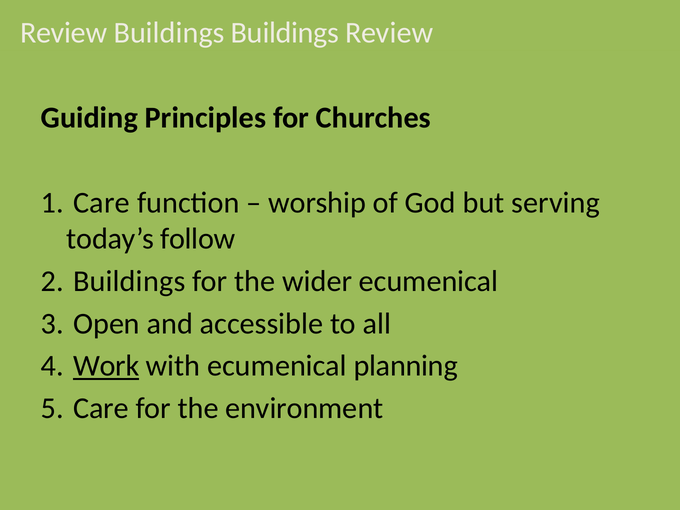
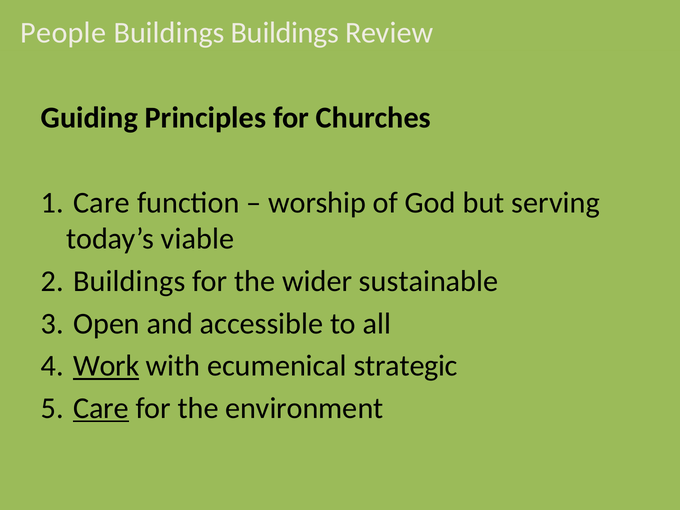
Review: Review -> People (63, 33)
follow: follow -> viable (198, 239)
wider ecumenical: ecumenical -> sustainable (429, 281)
planning: planning -> strategic (406, 366)
Care underline: none -> present (101, 408)
